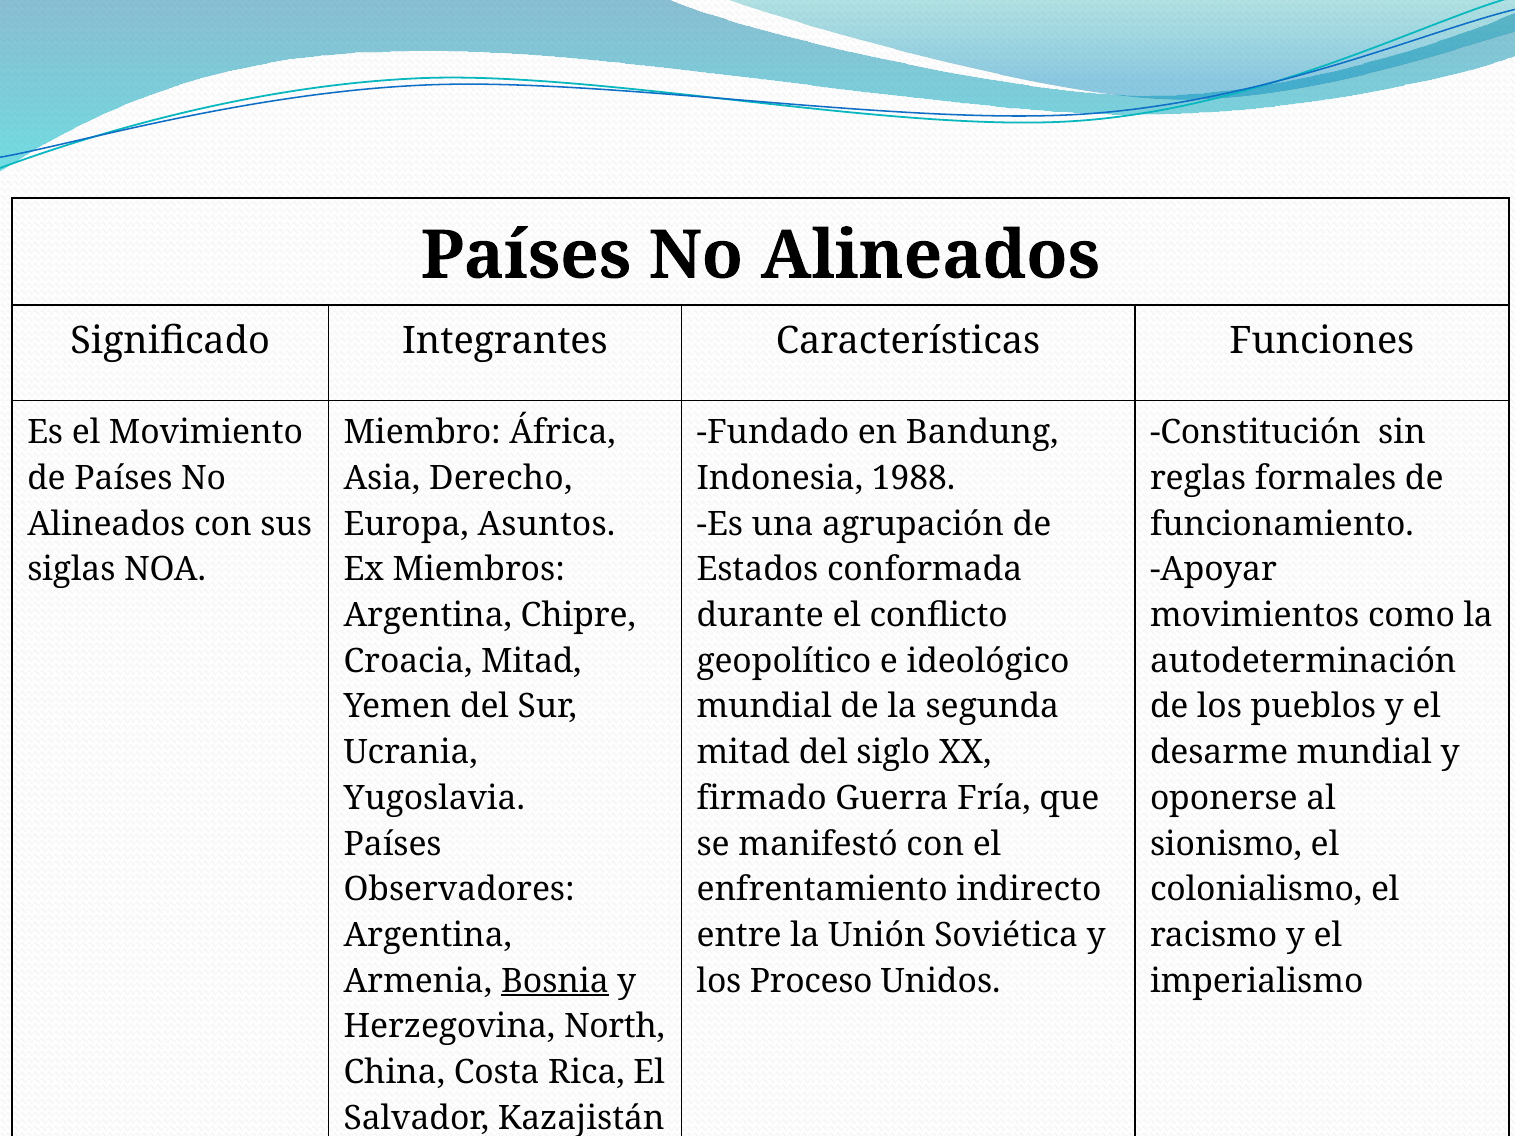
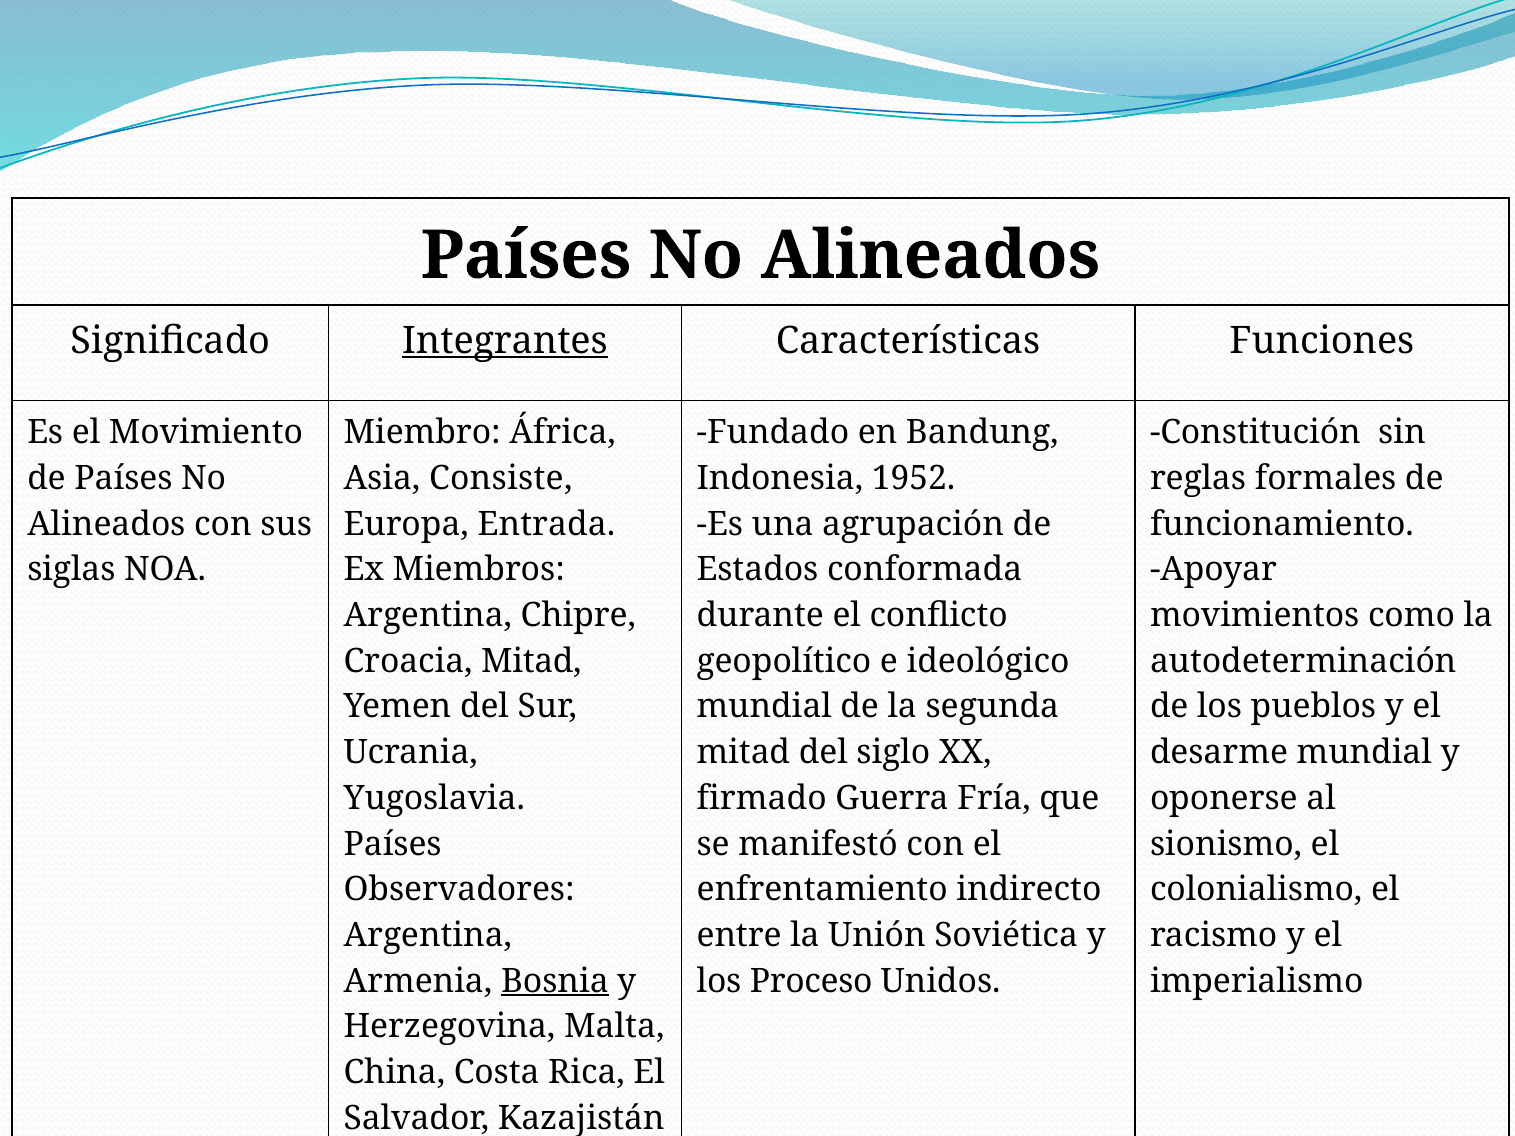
Integrantes underline: none -> present (505, 341)
Derecho: Derecho -> Consiste (501, 479)
1988: 1988 -> 1952 (914, 479)
Asuntos: Asuntos -> Entrada (546, 524)
North: North -> Malta (614, 1027)
